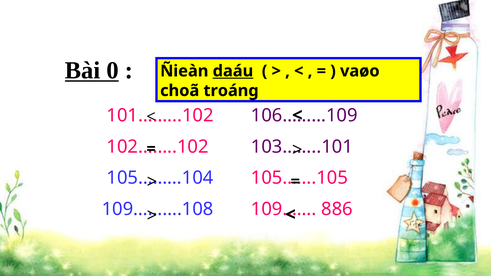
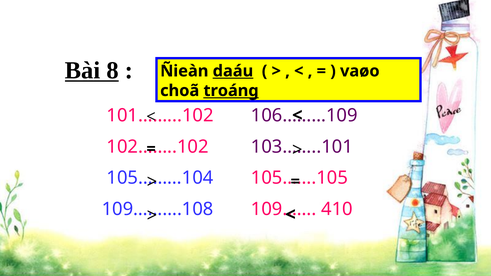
0: 0 -> 8 (113, 70)
troáng underline: none -> present (231, 91)
886: 886 -> 410 (337, 209)
